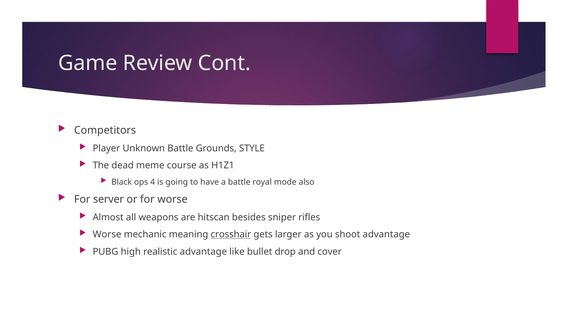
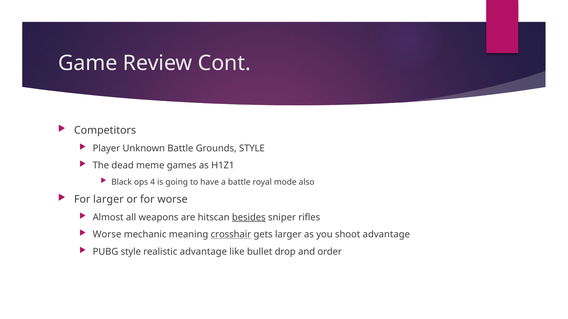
course: course -> games (182, 166)
For server: server -> larger (108, 200)
besides underline: none -> present (249, 218)
PUBG high: high -> style (131, 252)
cover: cover -> order (330, 252)
